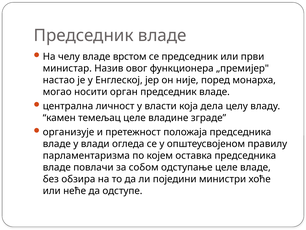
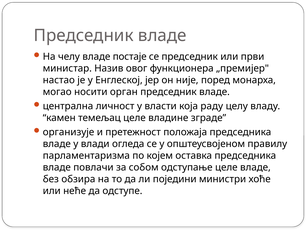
врстом: врстом -> постаје (130, 57)
дела: дела -> раду (212, 106)
